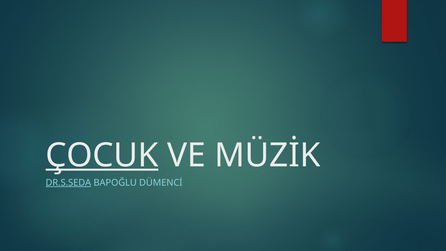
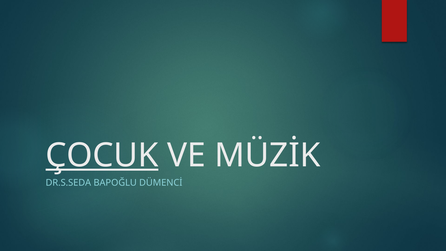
DR.S.SEDA underline: present -> none (68, 183)
